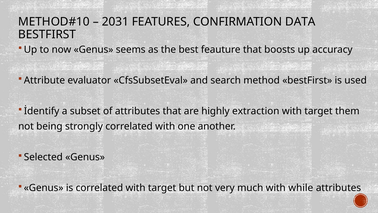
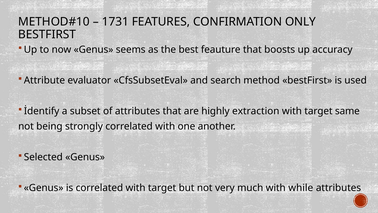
2031: 2031 -> 1731 (115, 22)
DATA: DATA -> ONLY (300, 22)
them: them -> same (347, 111)
